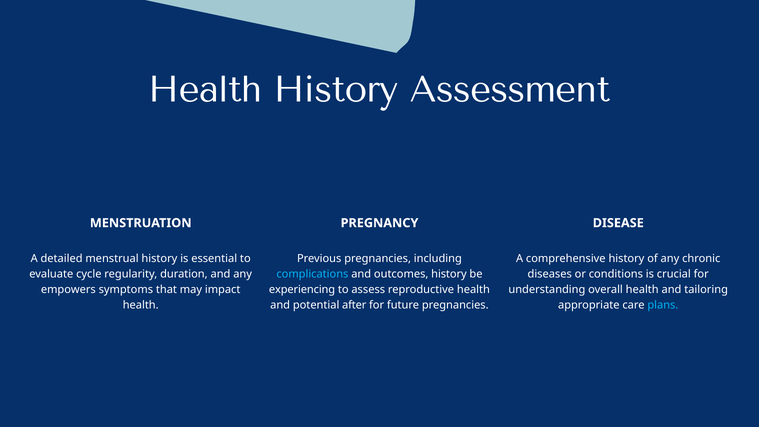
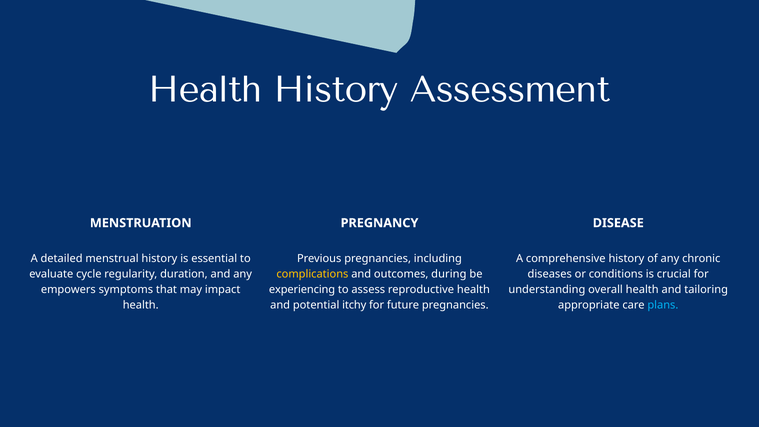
complications colour: light blue -> yellow (312, 274)
outcomes history: history -> during (449, 274)
after: after -> itchy (354, 305)
